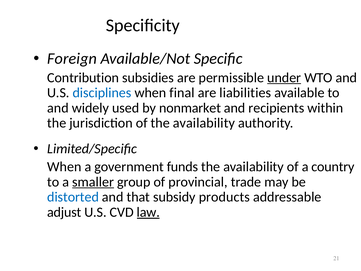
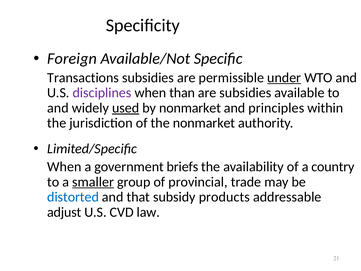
Contribution: Contribution -> Transactions (83, 78)
disciplines colour: blue -> purple (102, 93)
final: final -> than (182, 93)
are liabilities: liabilities -> subsidies (245, 93)
used underline: none -> present (126, 108)
recipients: recipients -> principles (276, 108)
of the availability: availability -> nonmarket (204, 123)
funds: funds -> briefs (183, 167)
law underline: present -> none (148, 212)
